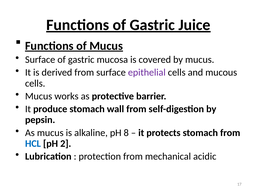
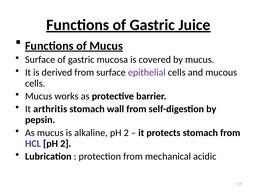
produce: produce -> arthritis (50, 109)
alkaline pH 8: 8 -> 2 (126, 133)
HCL colour: blue -> purple (33, 143)
